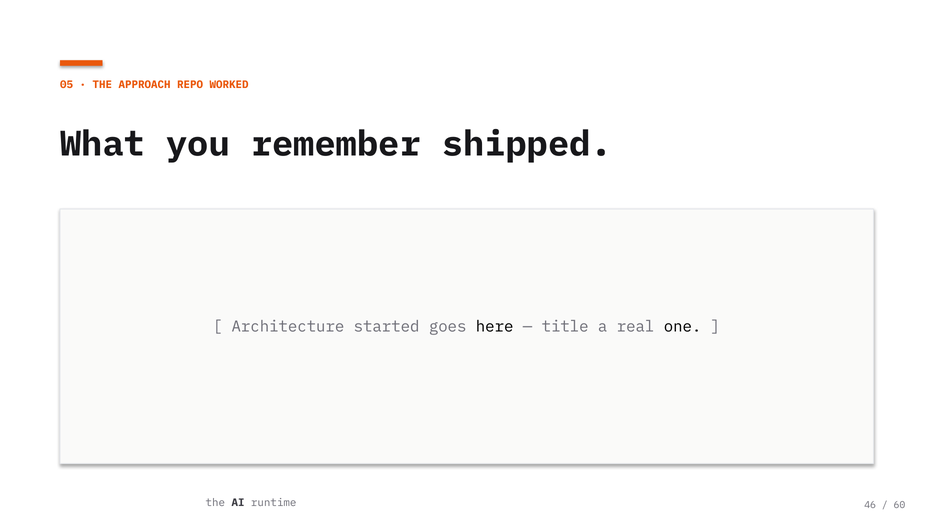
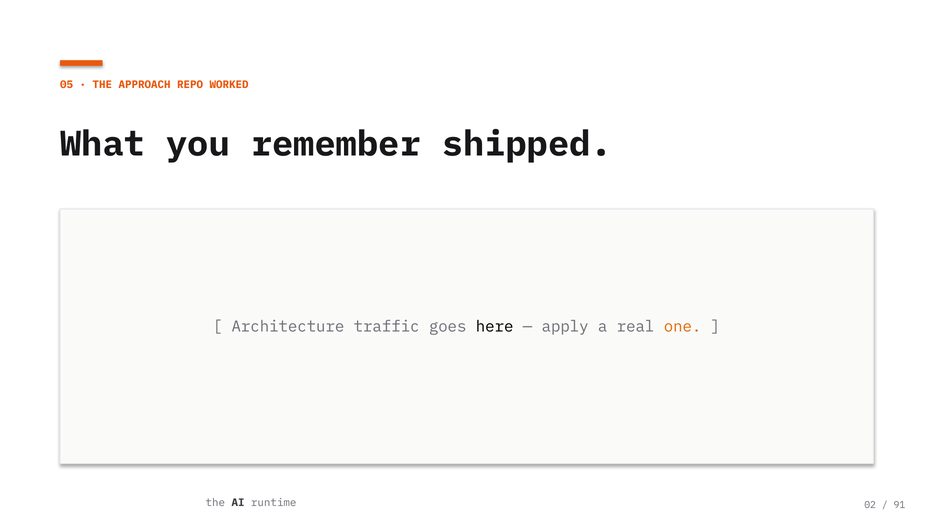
started: started -> traffic (387, 326)
title: title -> apply (565, 326)
one colour: black -> orange (683, 326)
46: 46 -> 02 (870, 505)
60: 60 -> 91 (899, 505)
